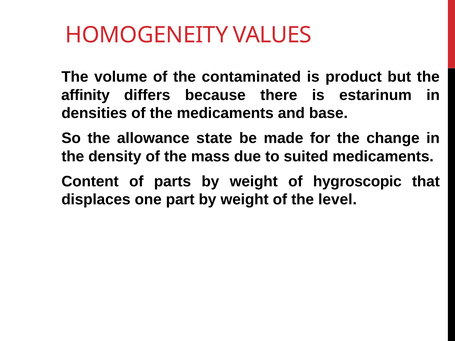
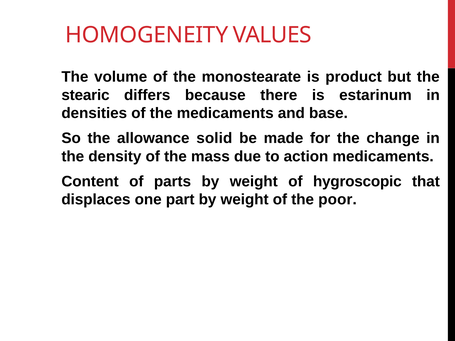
contaminated: contaminated -> monostearate (251, 77)
affinity: affinity -> stearic (85, 95)
state: state -> solid (214, 138)
suited: suited -> action (306, 157)
level: level -> poor (338, 200)
